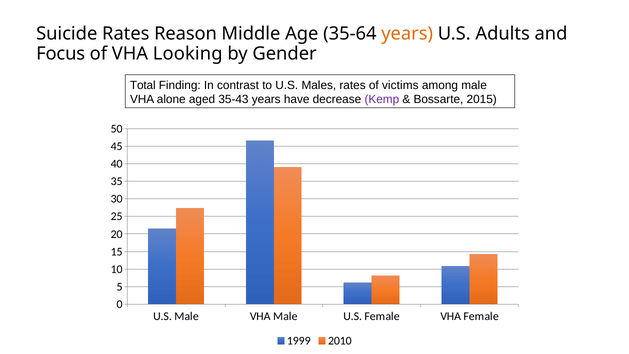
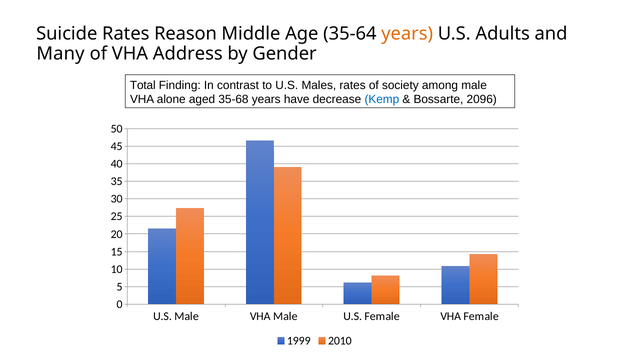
Focus: Focus -> Many (60, 53)
Looking: Looking -> Address (188, 53)
victims: victims -> society (400, 85)
35-43: 35-43 -> 35-68 (233, 99)
Kemp colour: purple -> blue (382, 99)
2015: 2015 -> 2096 (482, 99)
